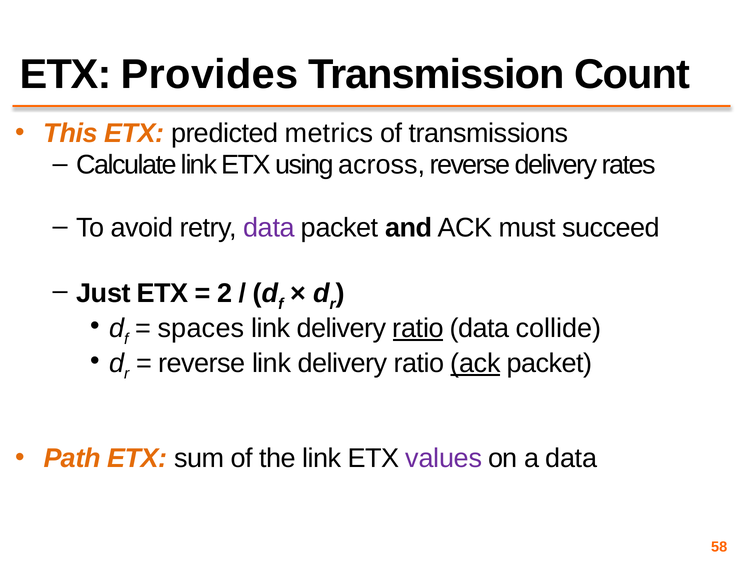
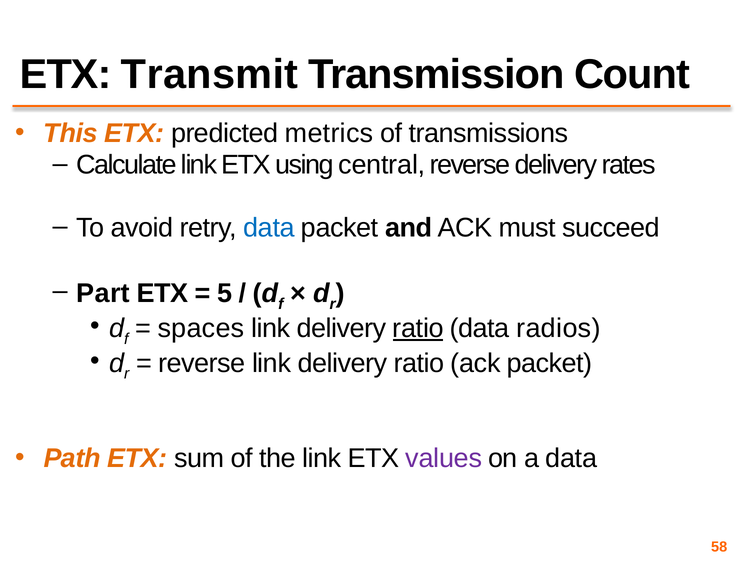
Provides: Provides -> Transmit (210, 74)
across: across -> central (382, 165)
data colour: purple -> blue (269, 228)
Just: Just -> Part (103, 293)
2: 2 -> 5 (225, 293)
collide: collide -> radios (559, 328)
ack underline: present -> none (476, 363)
